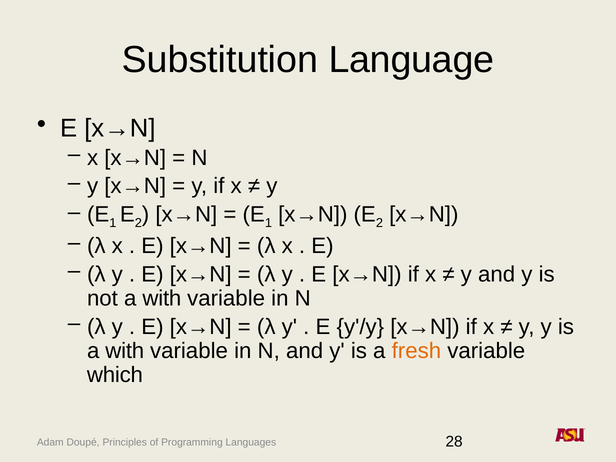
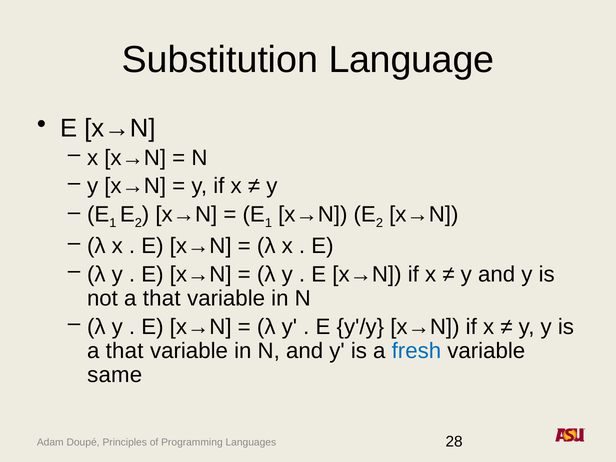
not a with: with -> that (162, 298)
with: with -> that (125, 351)
fresh colour: orange -> blue (416, 351)
which: which -> same (115, 375)
